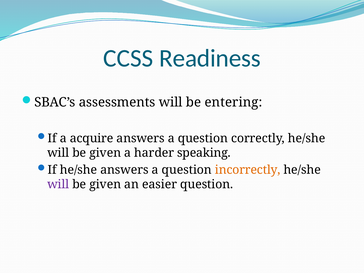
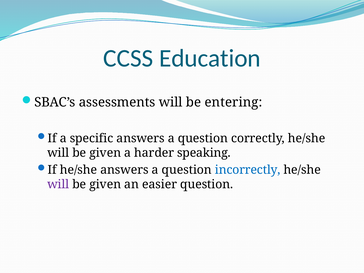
Readiness: Readiness -> Education (210, 58)
acquire: acquire -> specific (92, 138)
incorrectly colour: orange -> blue (248, 170)
